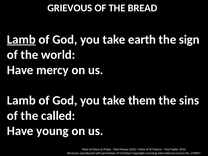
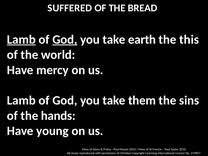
GRIEVOUS: GRIEVOUS -> SUFFERED (70, 8)
God underline: none -> present (65, 39)
sign: sign -> this (189, 39)
called: called -> hands (58, 116)
